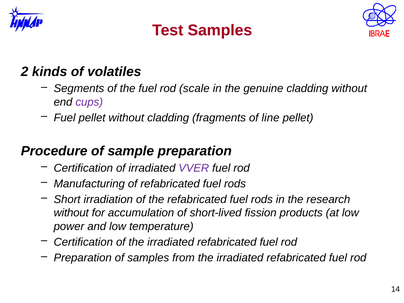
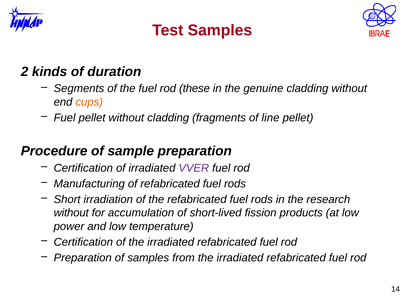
volatiles: volatiles -> duration (114, 72)
scale: scale -> these (194, 89)
cups colour: purple -> orange (89, 102)
